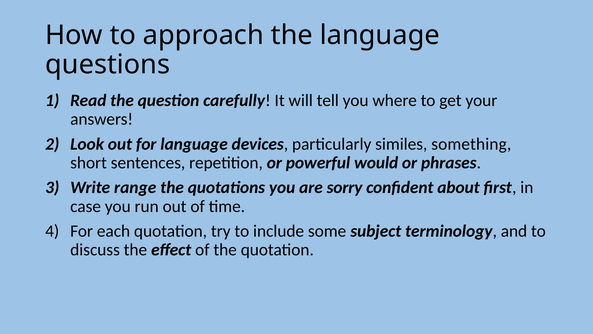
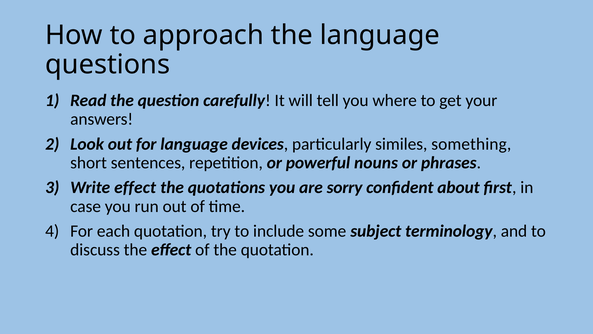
would: would -> nouns (376, 162)
Write range: range -> effect (135, 187)
